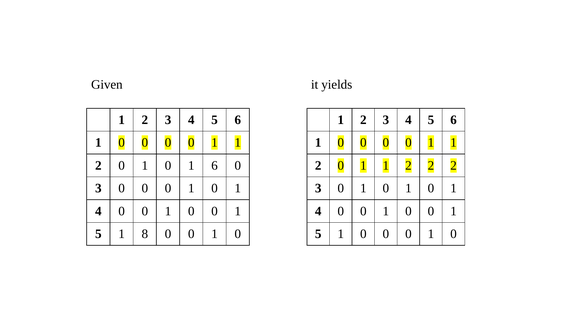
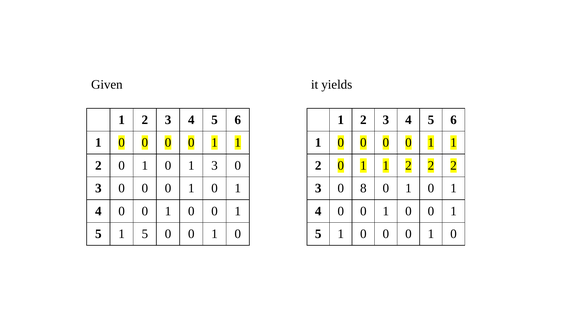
1 6: 6 -> 3 (215, 166)
3 0 1: 1 -> 8 (363, 188)
5 1 8: 8 -> 5 (145, 234)
